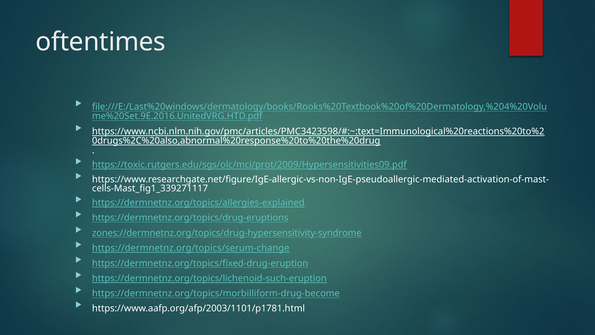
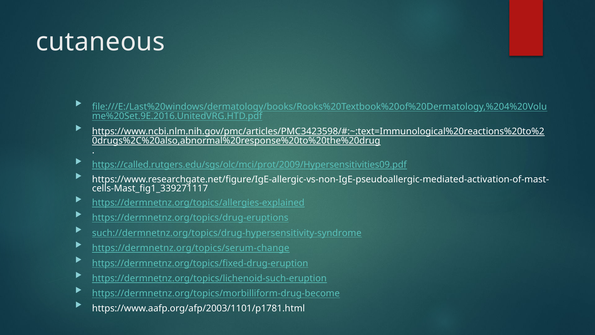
oftentimes: oftentimes -> cutaneous (100, 42)
https://toxic.rutgers.edu/sgs/olc/mci/prot/2009/Hypersensitivities09.pdf: https://toxic.rutgers.edu/sgs/olc/mci/prot/2009/Hypersensitivities09.pdf -> https://called.rutgers.edu/sgs/olc/mci/prot/2009/Hypersensitivities09.pdf (249, 165)
zones://dermnetnz.org/topics/drug-hypersensitivity-syndrome: zones://dermnetnz.org/topics/drug-hypersensitivity-syndrome -> such://dermnetnz.org/topics/drug-hypersensitivity-syndrome (227, 233)
